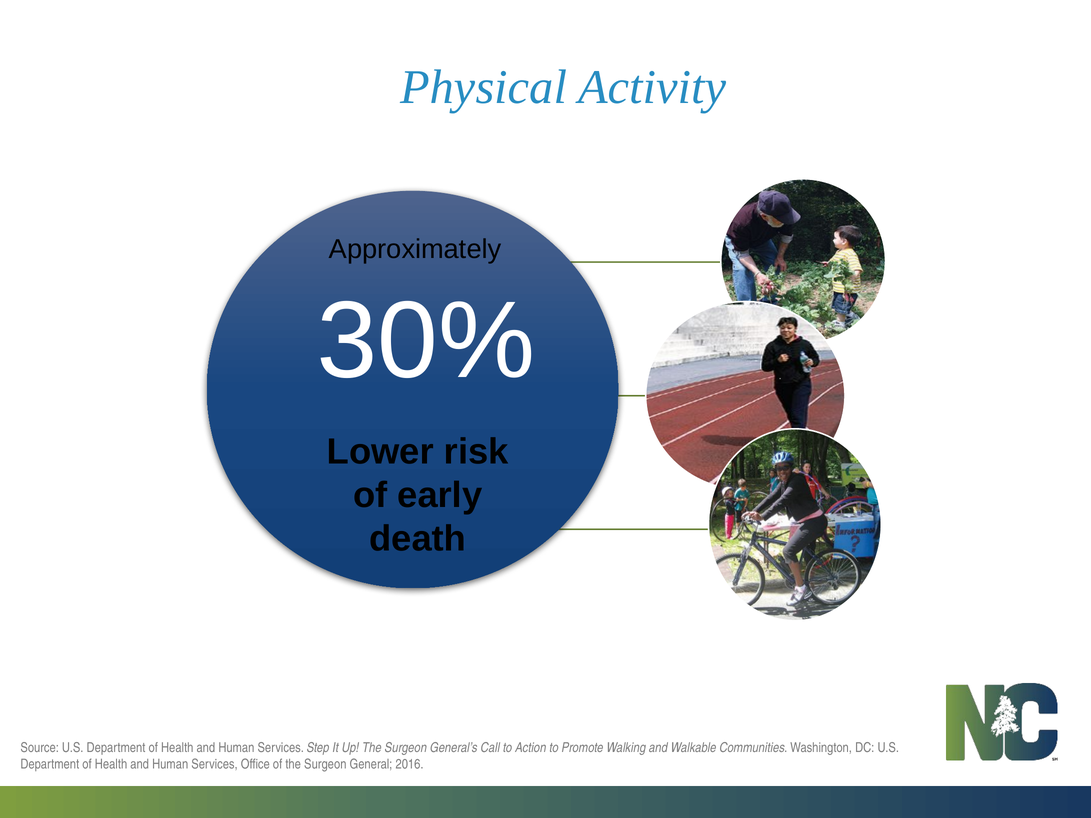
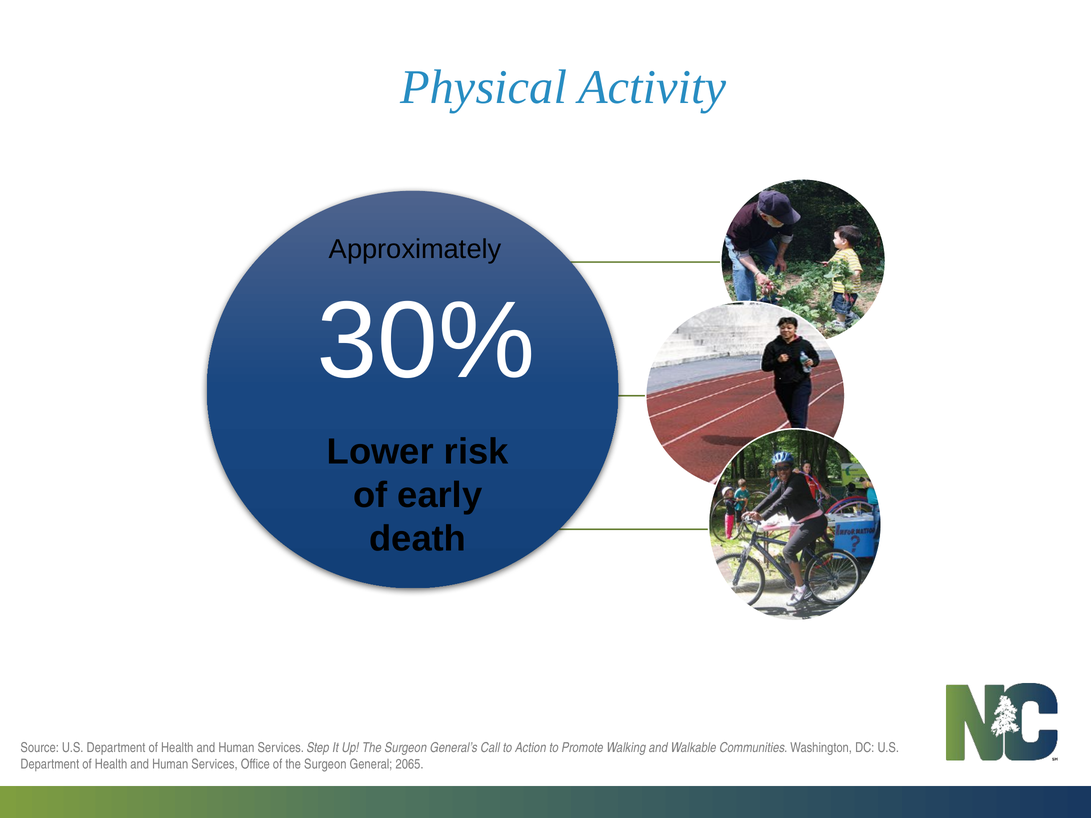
2016: 2016 -> 2065 (410, 765)
